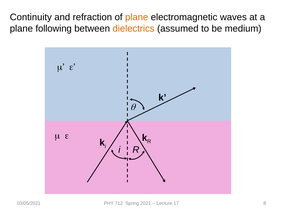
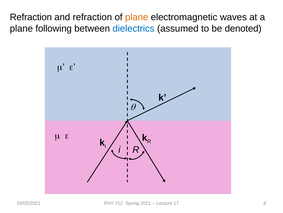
Continuity: Continuity -> Refraction (31, 17)
dielectrics colour: orange -> blue (134, 28)
medium: medium -> denoted (243, 28)
